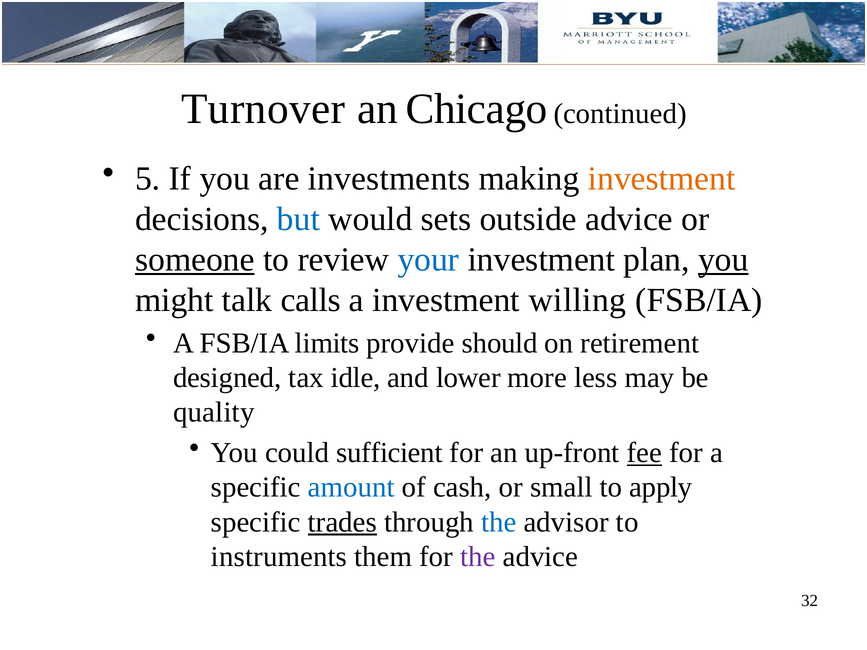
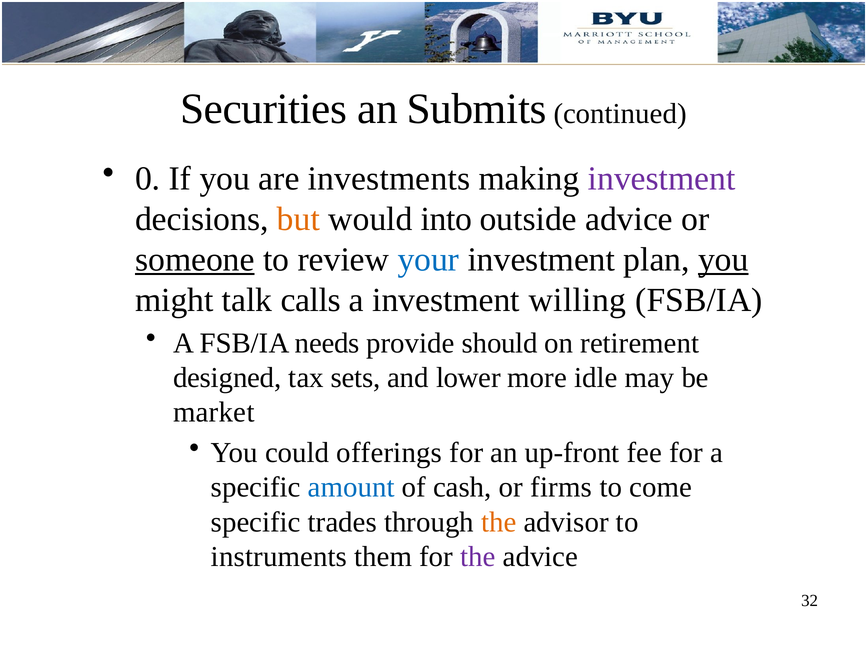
Turnover: Turnover -> Securities (264, 109)
Chicago: Chicago -> Submits (477, 109)
5: 5 -> 0 (148, 179)
investment colour: orange -> purple (662, 179)
but colour: blue -> orange (298, 219)
sets: sets -> into (446, 219)
limits: limits -> needs (327, 343)
idle: idle -> sets (356, 378)
less: less -> idle (596, 378)
quality: quality -> market (214, 412)
sufficient: sufficient -> offerings (389, 453)
fee underline: present -> none (644, 453)
small: small -> firms (561, 488)
apply: apply -> come (661, 488)
trades underline: present -> none (342, 522)
the colour: blue -> orange (499, 522)
